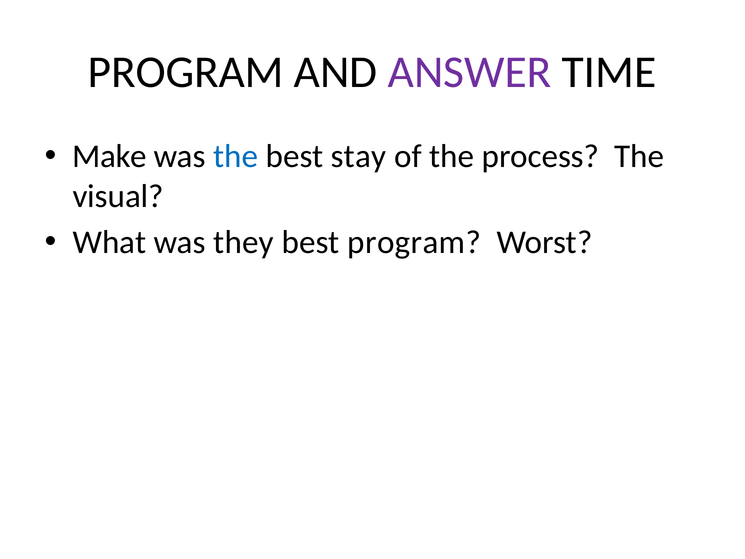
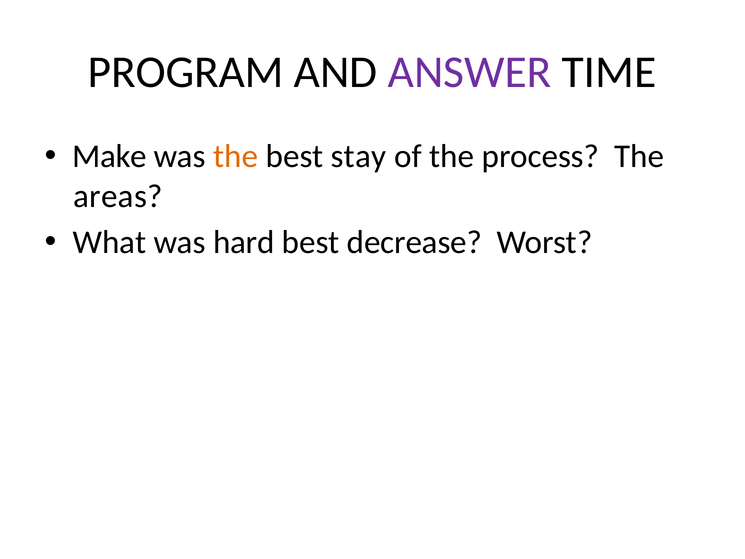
the colour: blue -> orange (236, 156)
visual: visual -> areas (118, 196)
they: they -> hard (244, 242)
best program: program -> decrease (414, 242)
